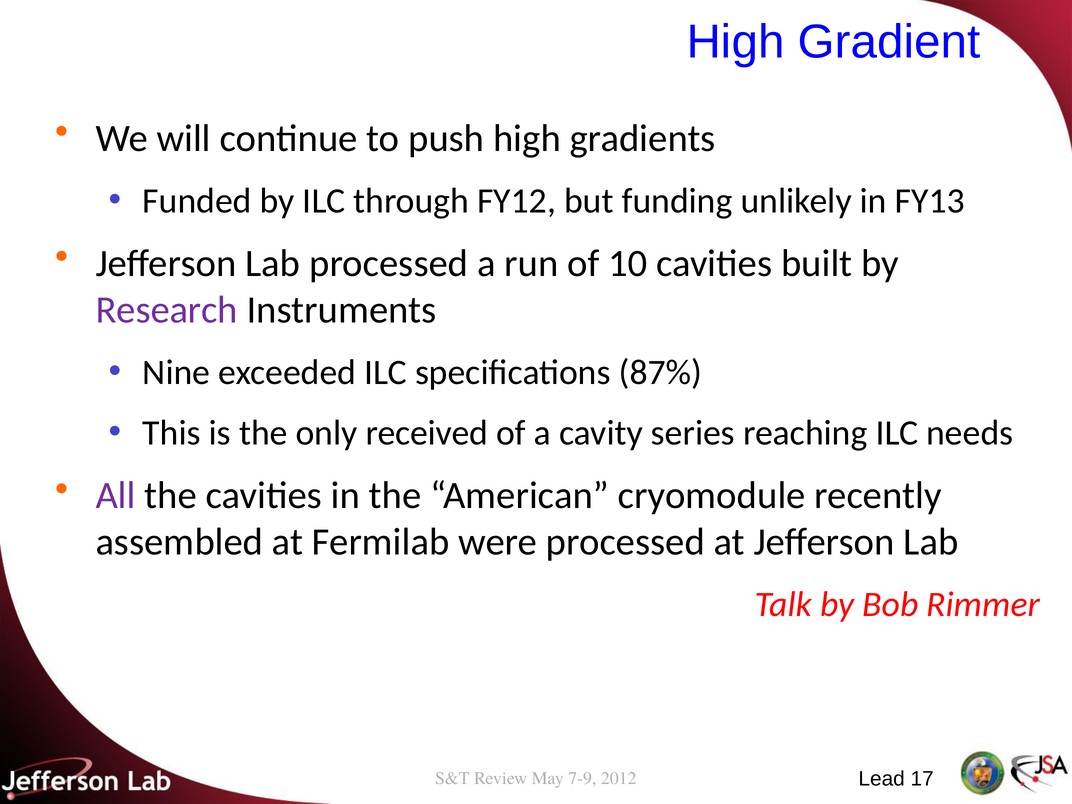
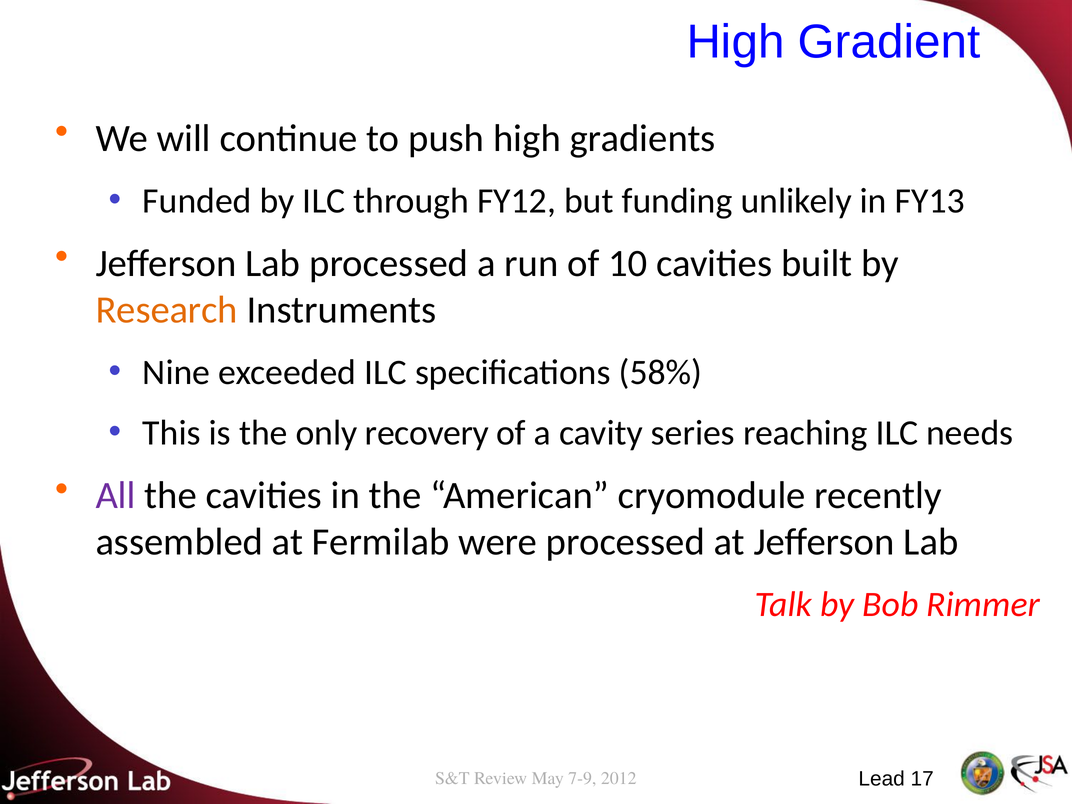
Research colour: purple -> orange (167, 310)
87%: 87% -> 58% (660, 372)
received: received -> recovery (427, 433)
